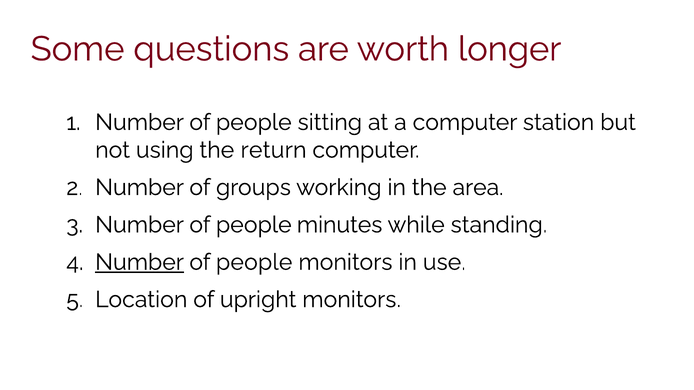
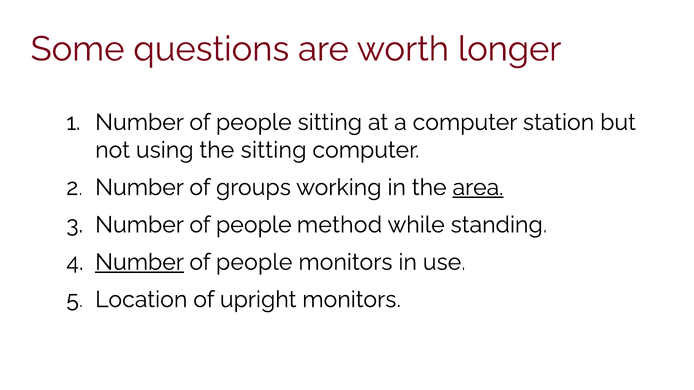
the return: return -> sitting (274, 150)
area underline: none -> present (478, 188)
minutes: minutes -> method (339, 225)
